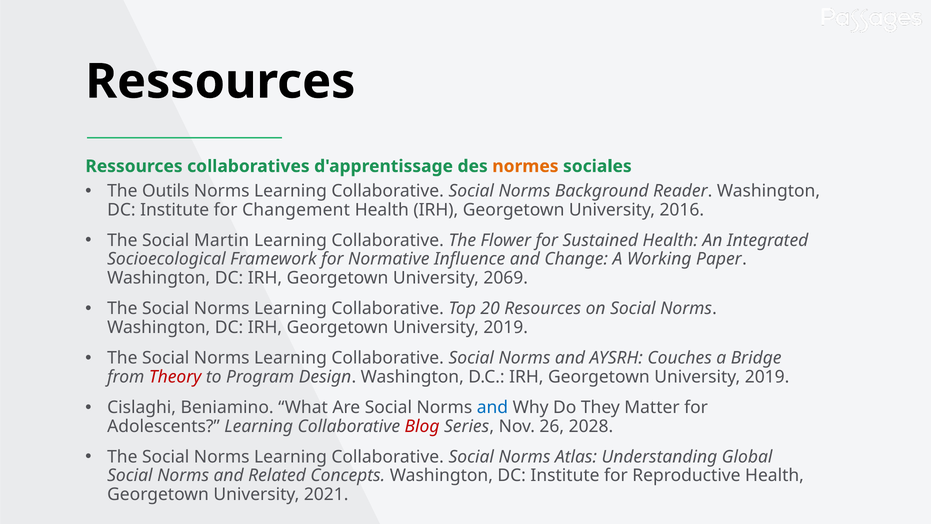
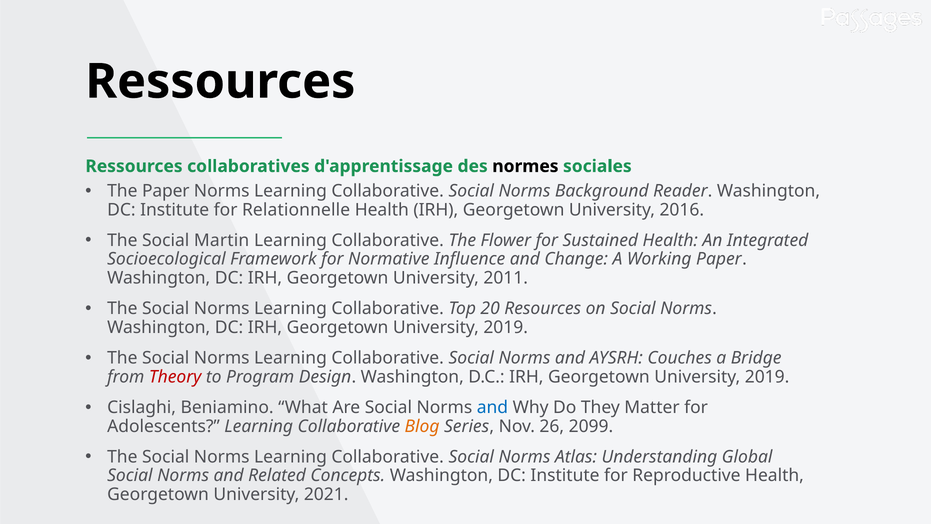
normes colour: orange -> black (525, 166)
The Outils: Outils -> Paper (166, 191)
Changement: Changement -> Relationnelle (296, 210)
2069: 2069 -> 2011 (506, 278)
Blog colour: red -> orange (422, 426)
2028: 2028 -> 2099 (591, 426)
